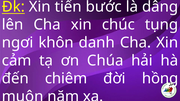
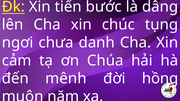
khôn: khôn -> chưa (56, 43)
chiêm: chiêm -> mênh (66, 79)
